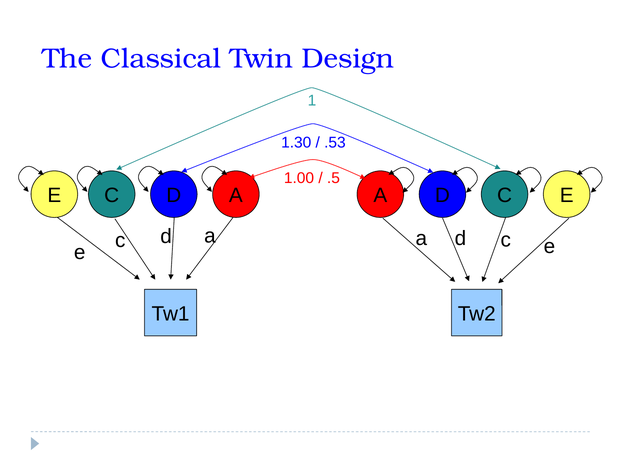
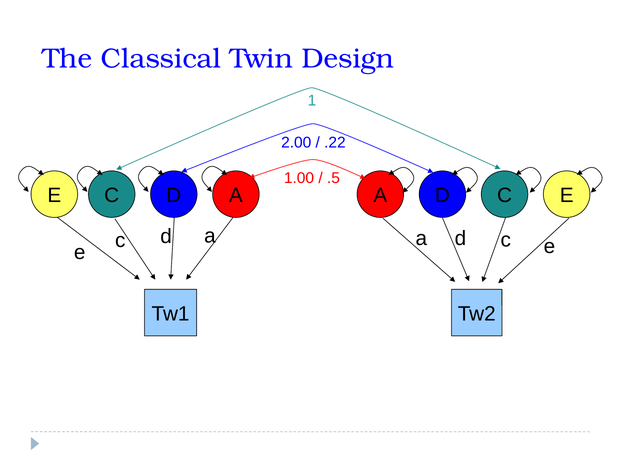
1.30: 1.30 -> 2.00 (296, 142)
.53: .53 -> .22 (335, 142)
